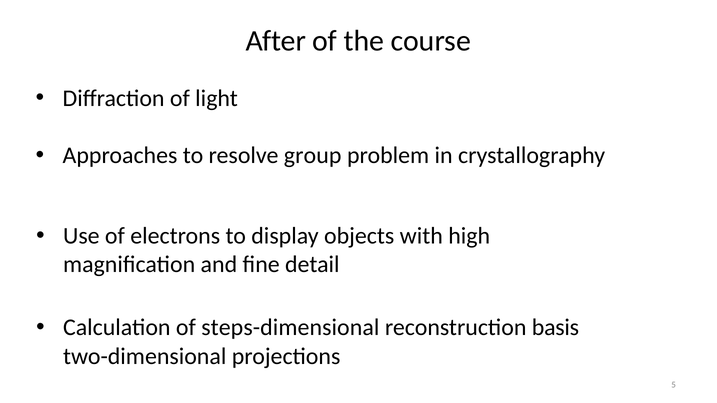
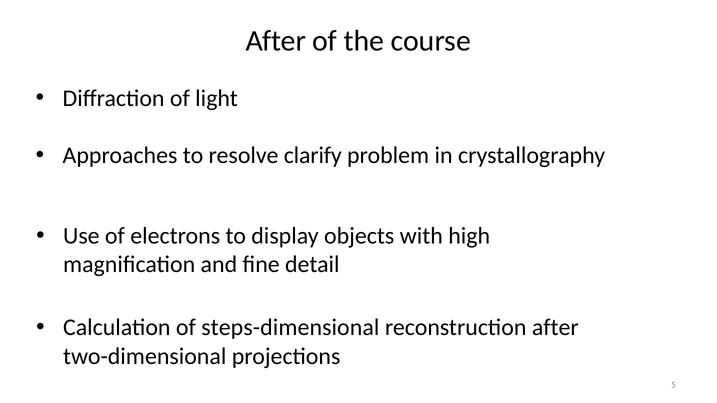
group: group -> clarify (313, 156)
reconstruction basis: basis -> after (555, 328)
